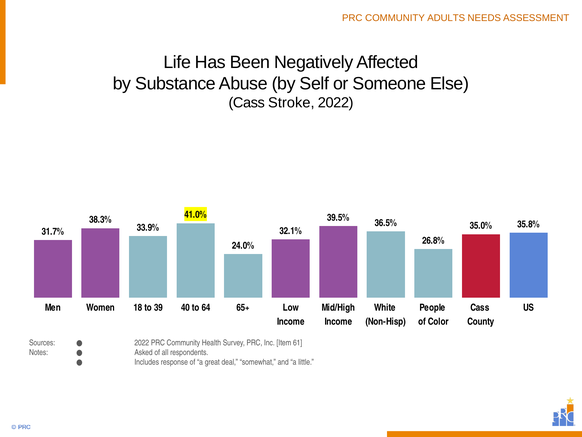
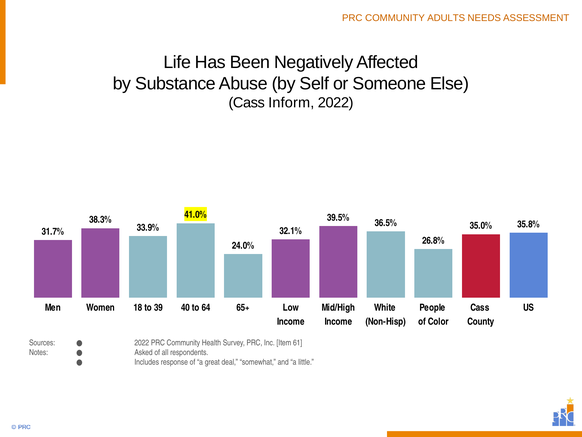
Stroke: Stroke -> Inform (291, 103)
